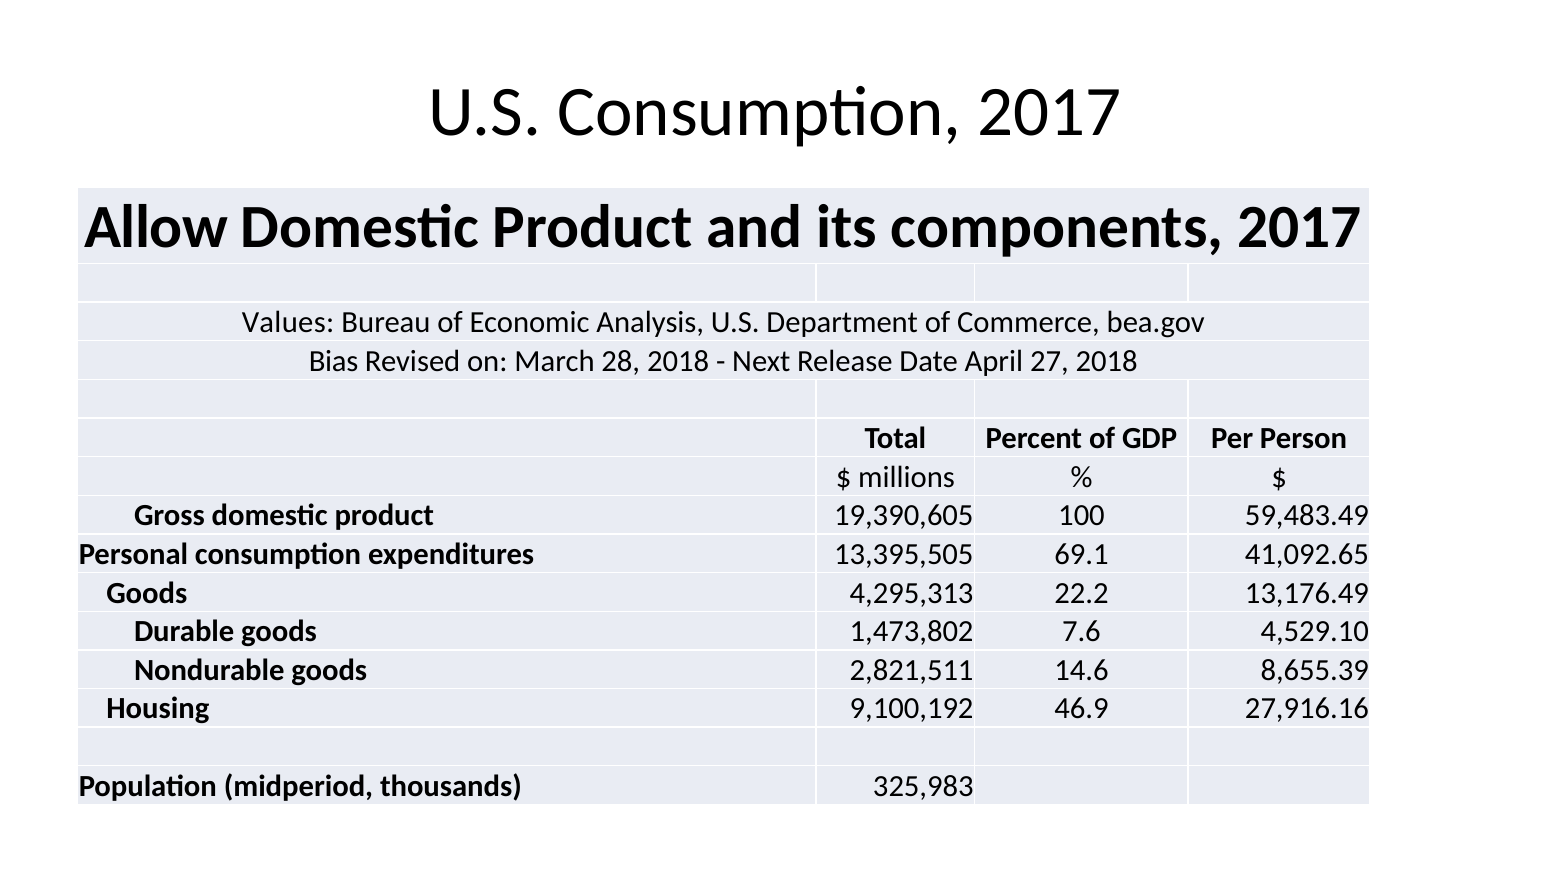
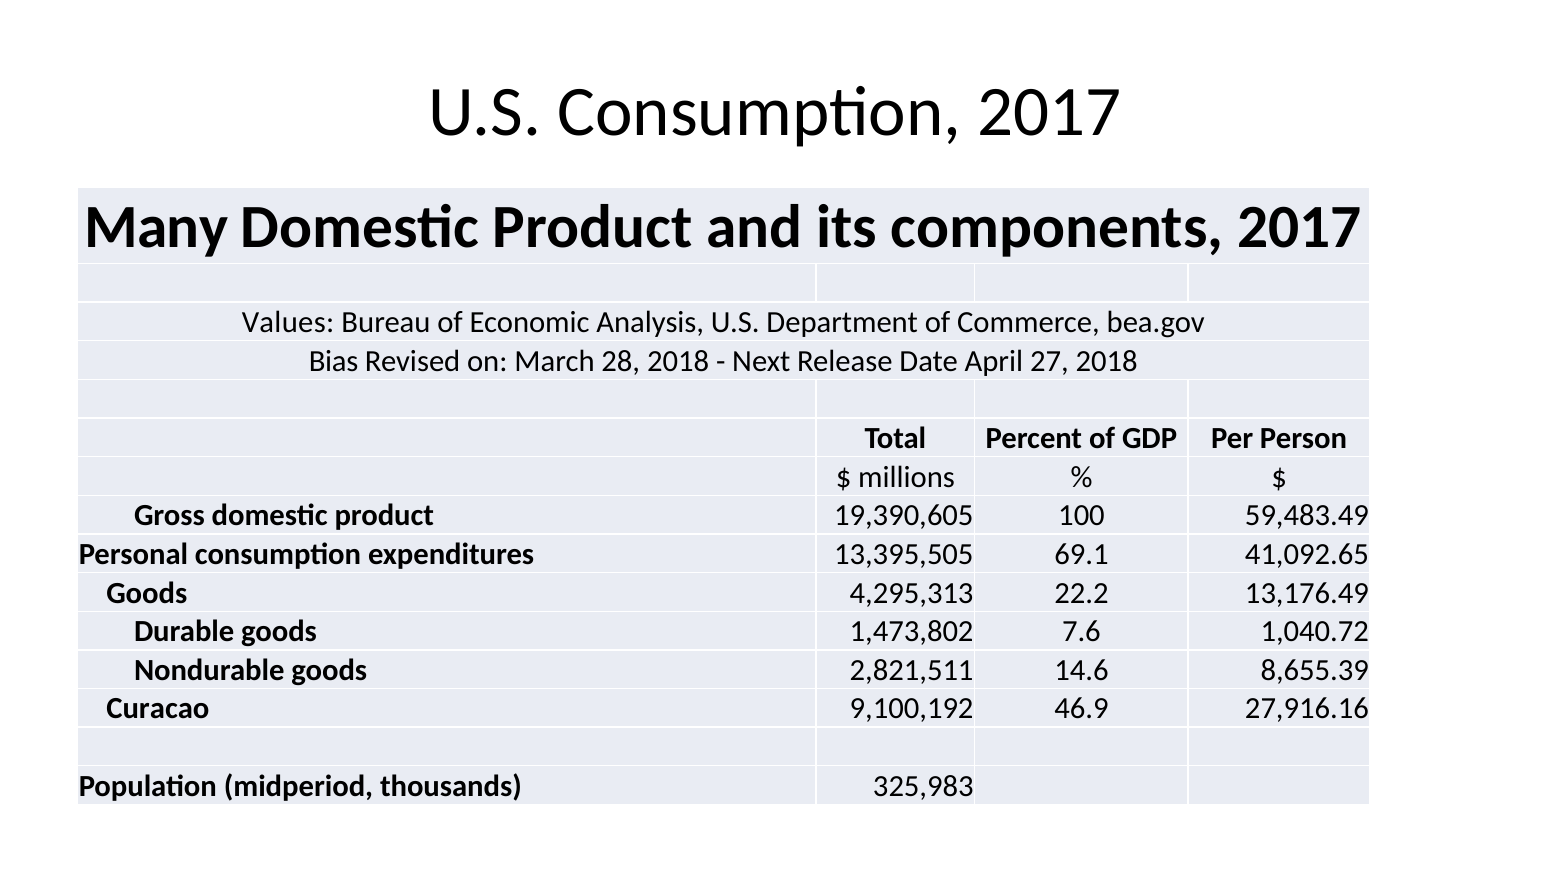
Allow: Allow -> Many (156, 227)
4,529.10: 4,529.10 -> 1,040.72 (1315, 632)
Housing: Housing -> Curacao (158, 709)
